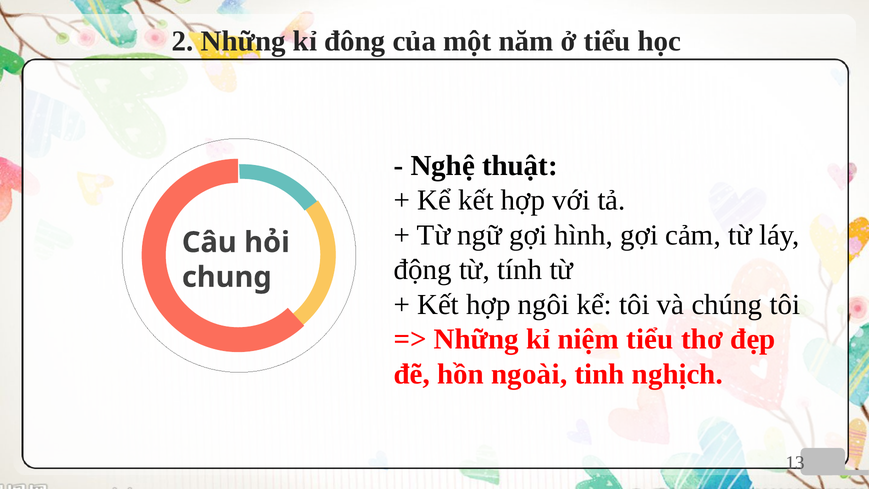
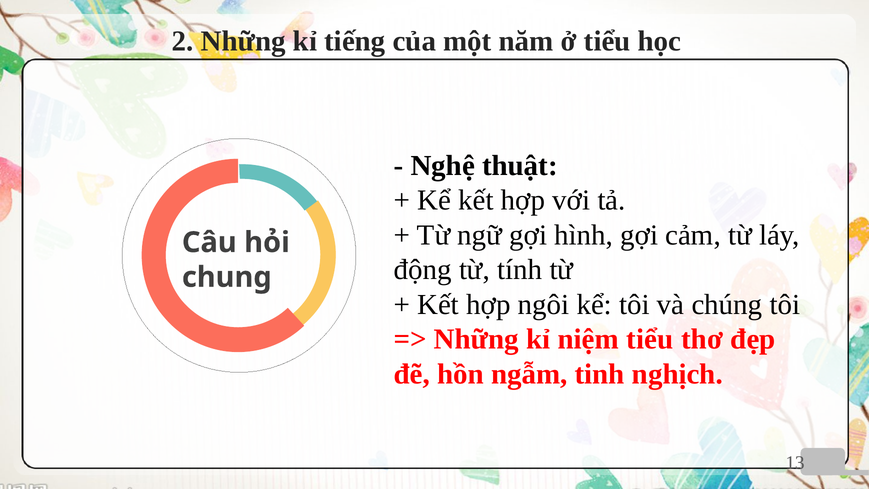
đông: đông -> tiếng (355, 41)
ngoài: ngoài -> ngẫm (529, 374)
